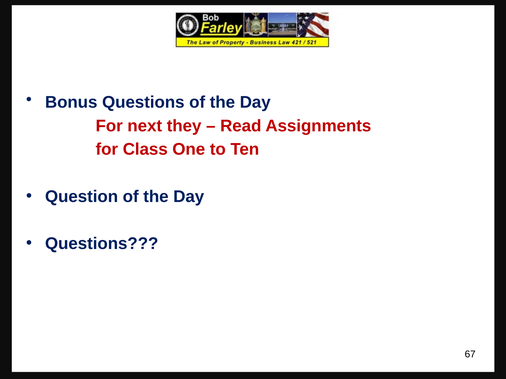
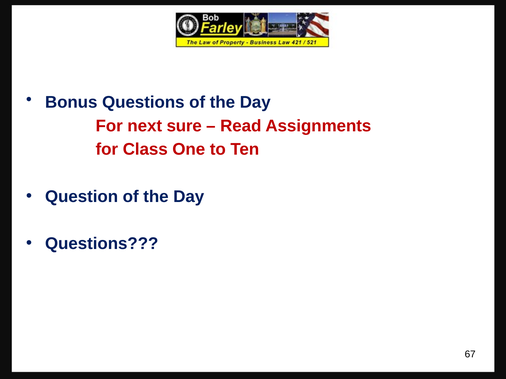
they: they -> sure (184, 126)
